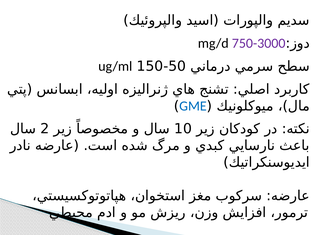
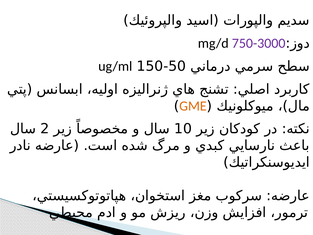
GME colour: blue -> orange (193, 106)
